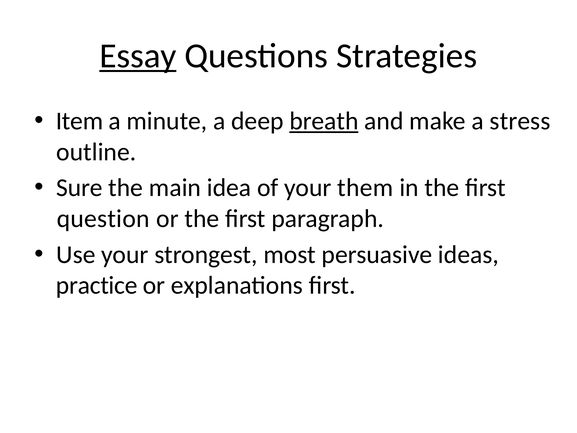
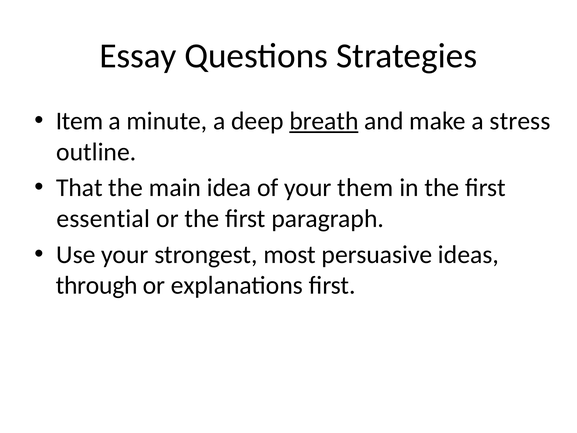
Essay underline: present -> none (138, 56)
Sure: Sure -> That (79, 188)
question: question -> essential (103, 219)
practice: practice -> through (97, 285)
